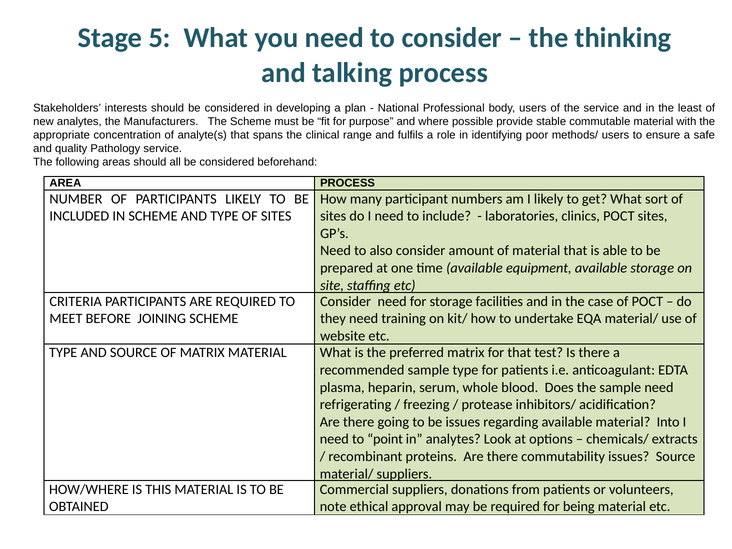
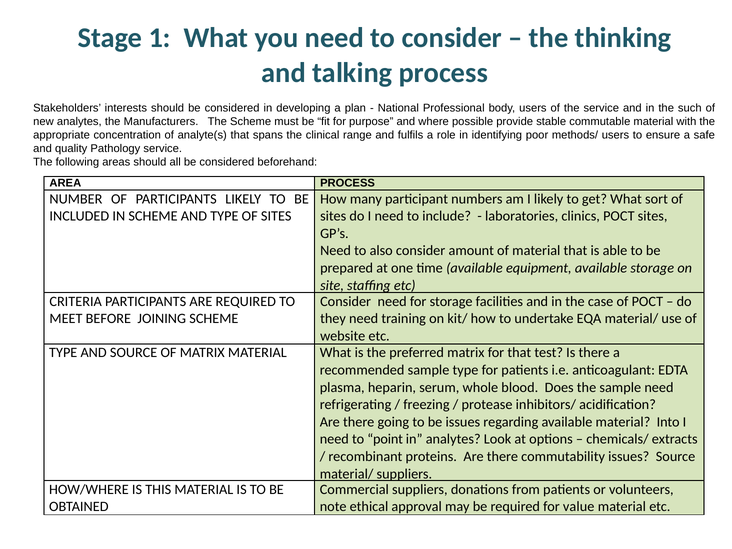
5: 5 -> 1 (160, 38)
least: least -> such (690, 108)
being: being -> value (579, 507)
